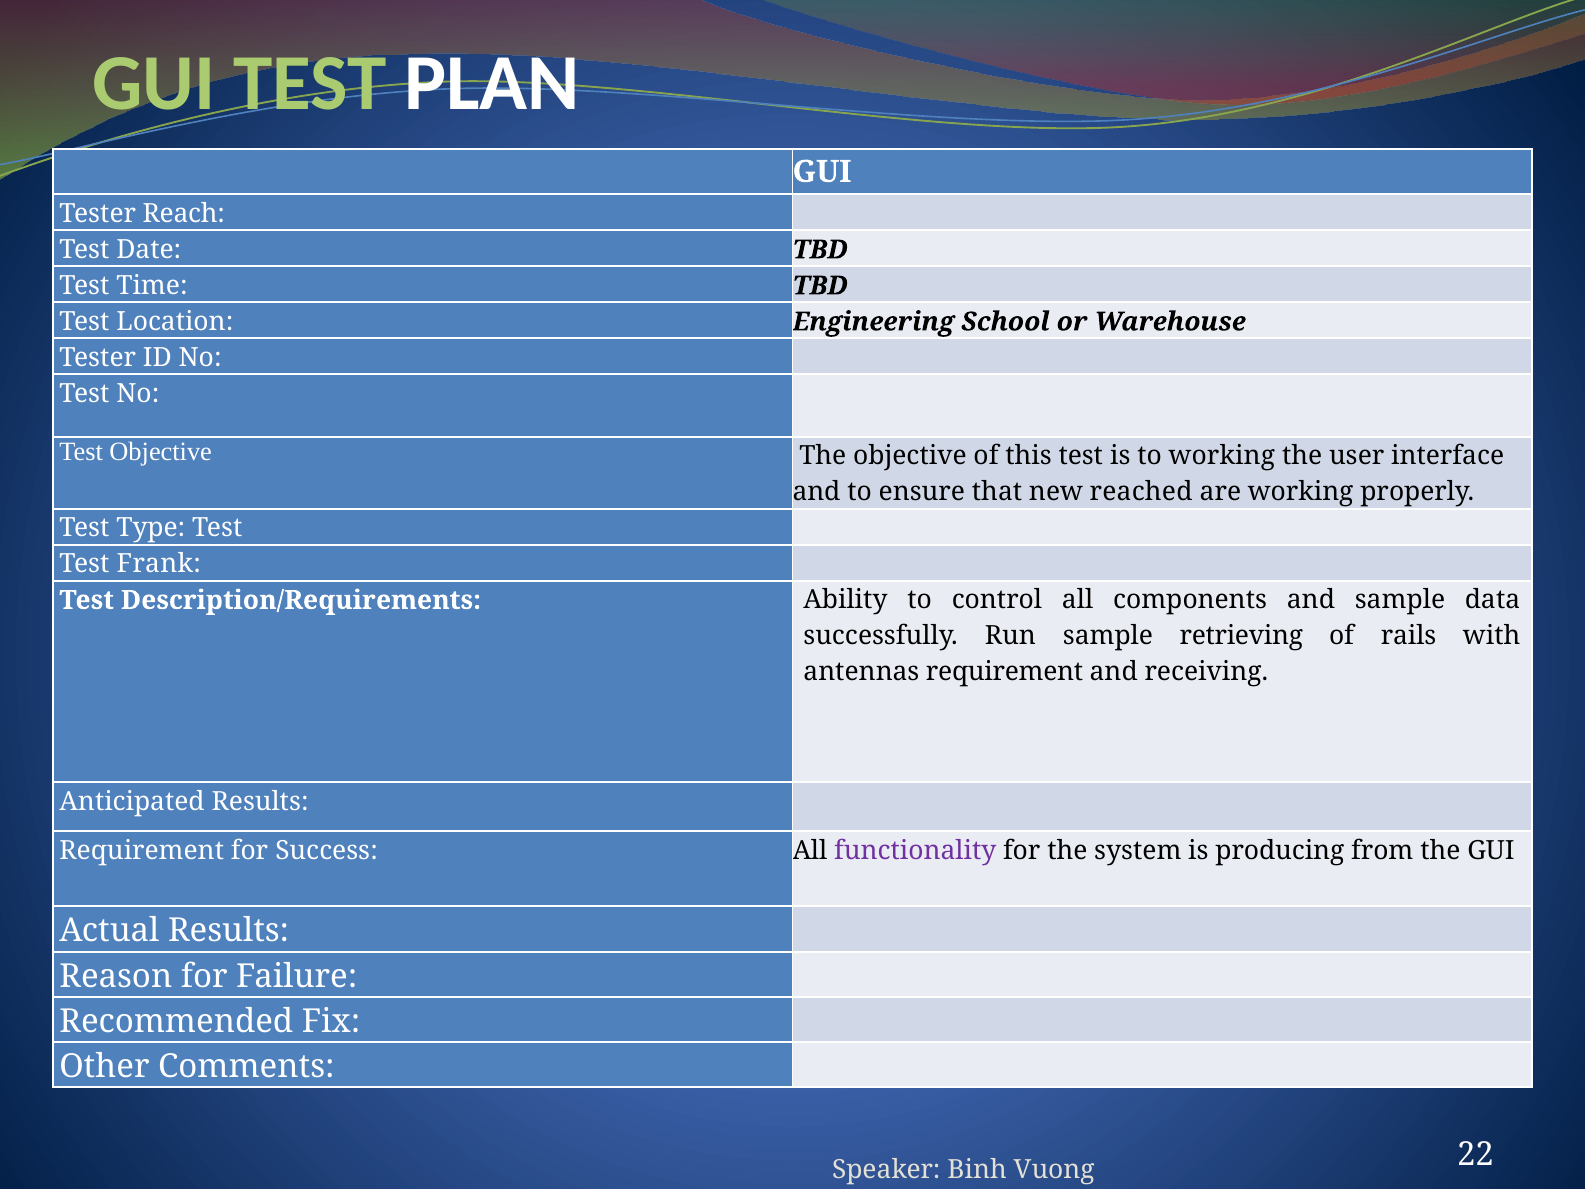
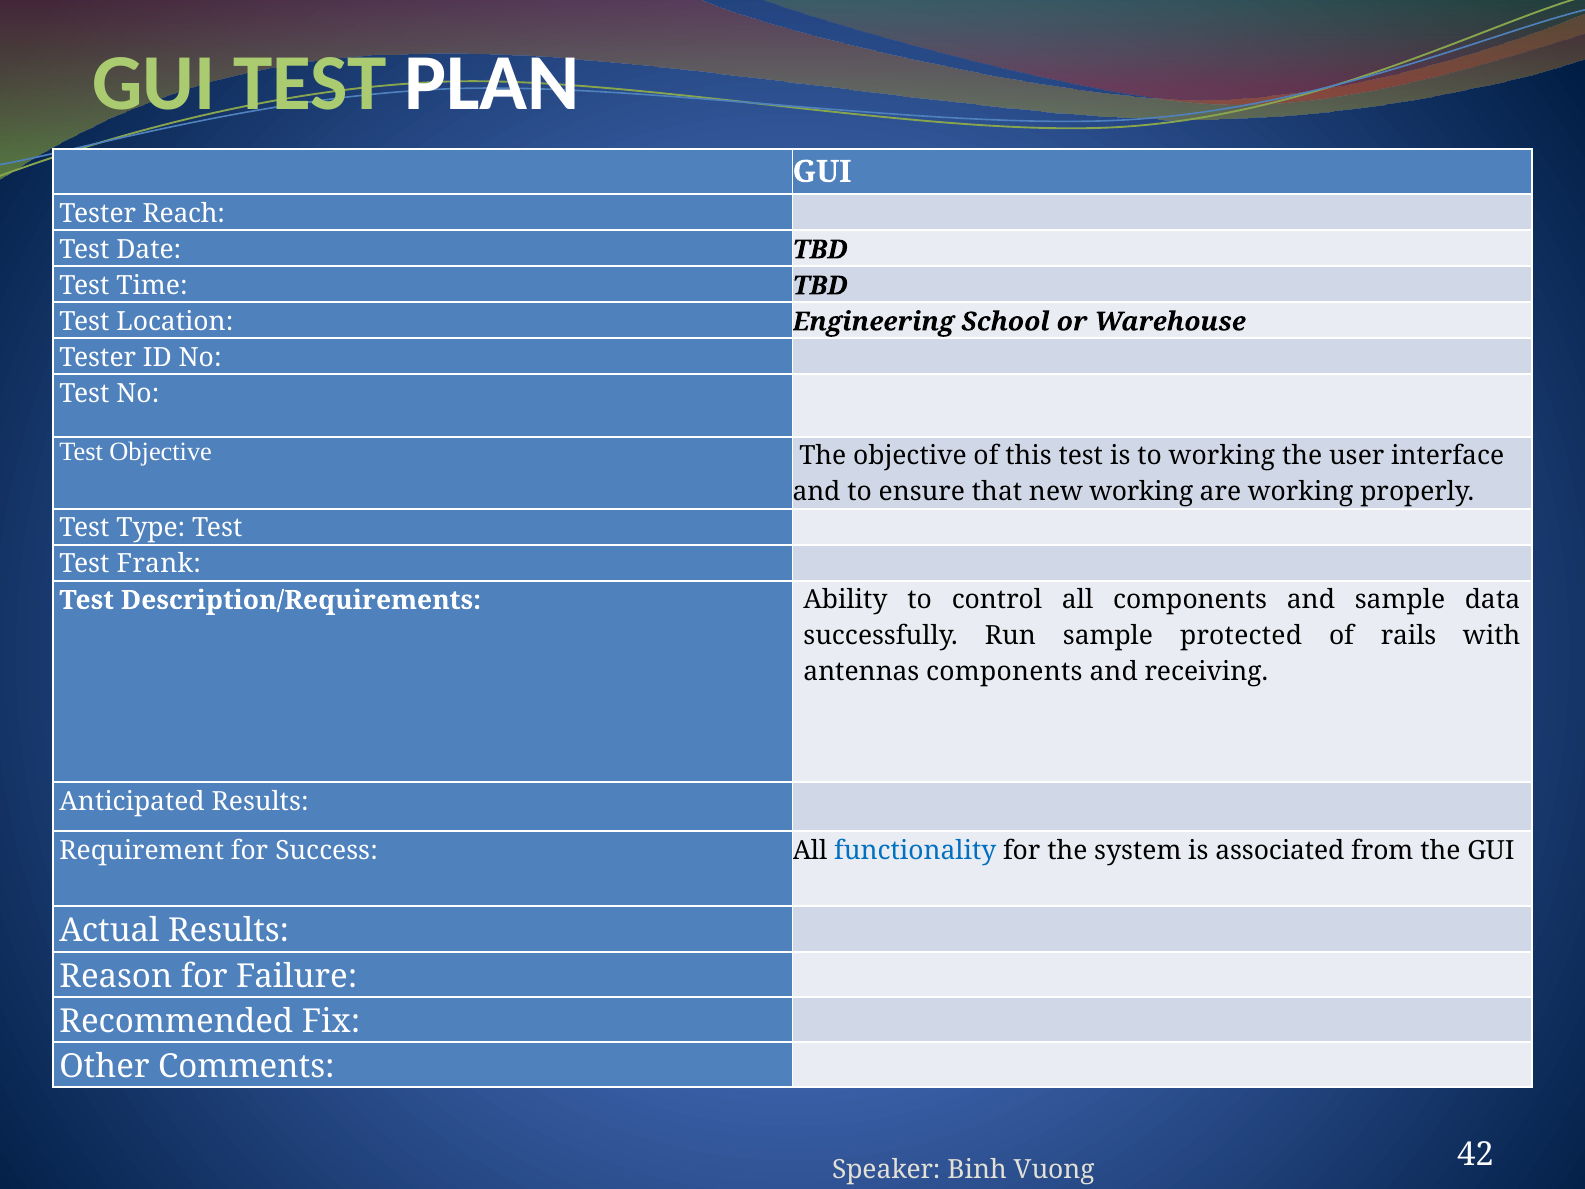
new reached: reached -> working (1141, 492)
retrieving: retrieving -> protected (1241, 636)
antennas requirement: requirement -> components (1004, 672)
functionality colour: purple -> blue (915, 850)
producing: producing -> associated (1280, 850)
22: 22 -> 42 (1475, 1155)
